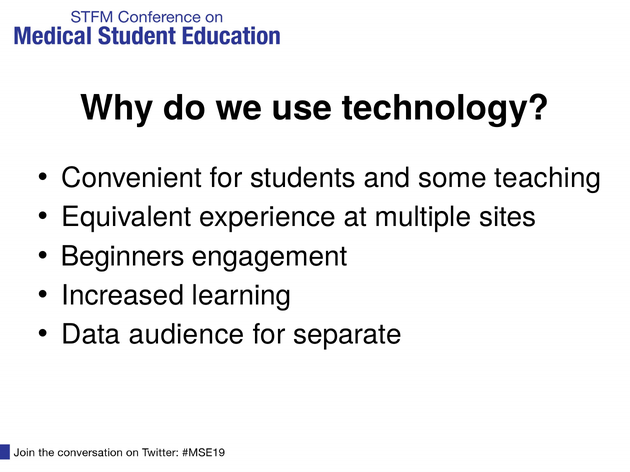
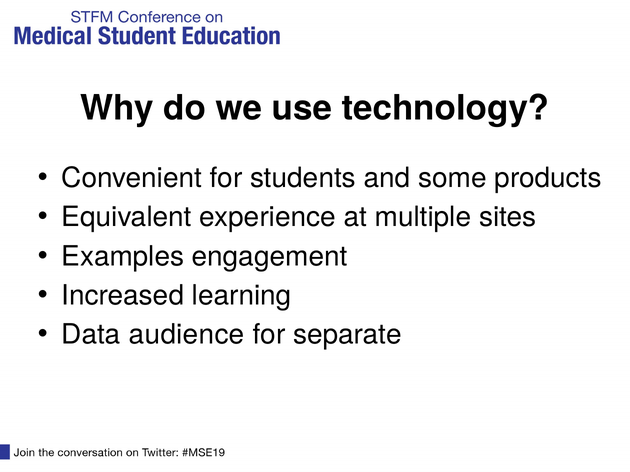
teaching: teaching -> products (548, 178)
Beginners: Beginners -> Examples (123, 257)
